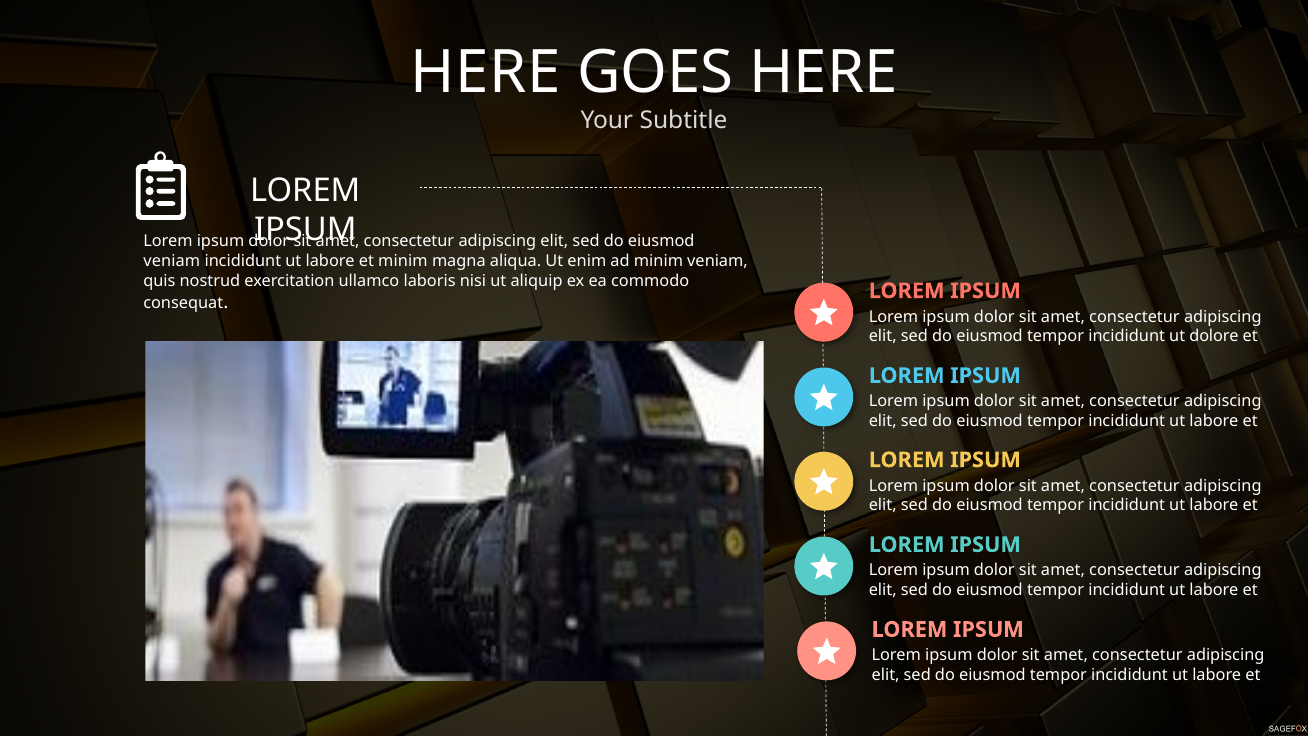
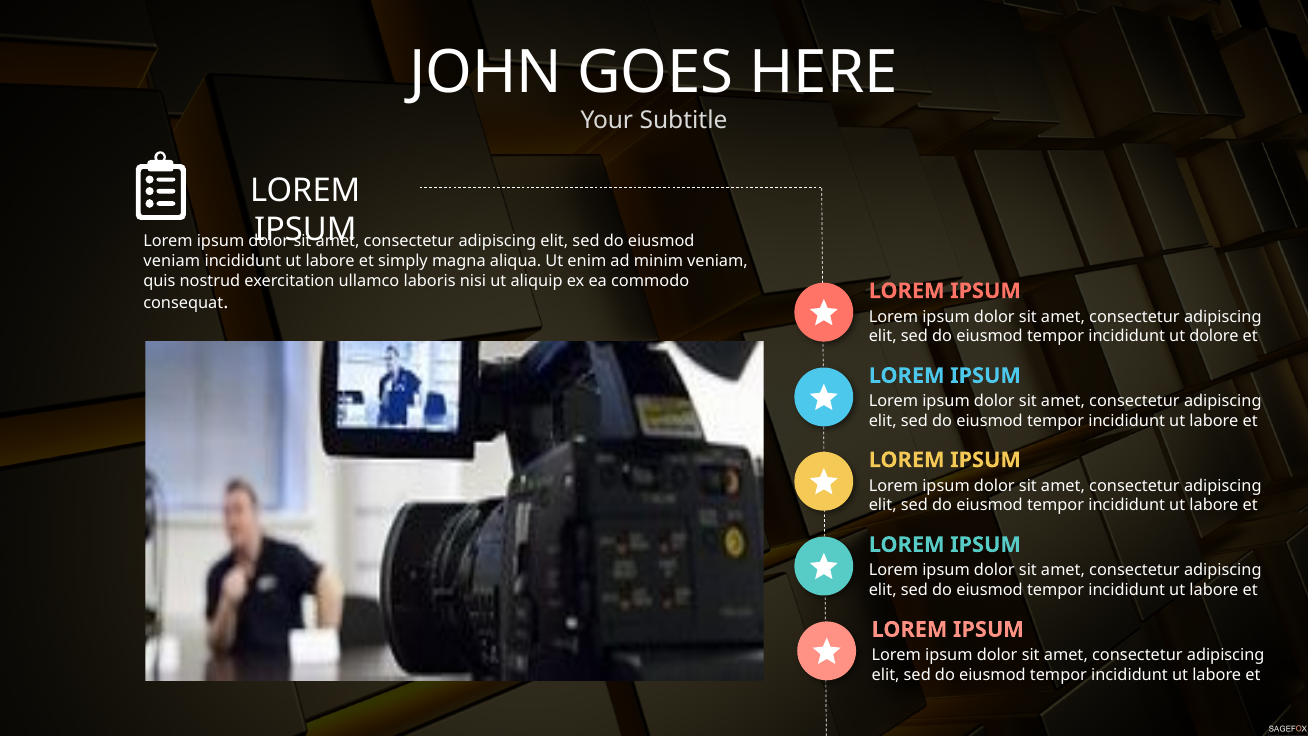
HERE: HERE -> JOHN (486, 73)
et minim: minim -> simply (403, 261)
